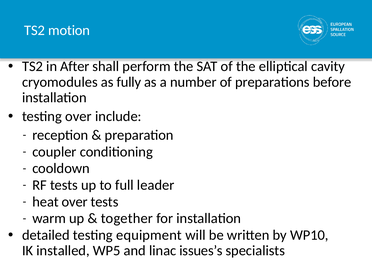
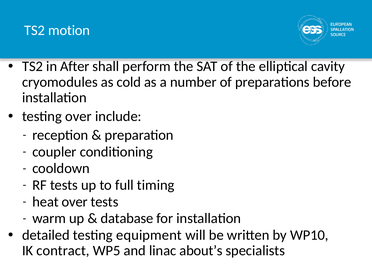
fully: fully -> cold (129, 82)
leader: leader -> timing (156, 185)
together: together -> database (127, 218)
installed: installed -> contract (63, 251)
issues’s: issues’s -> about’s (201, 251)
